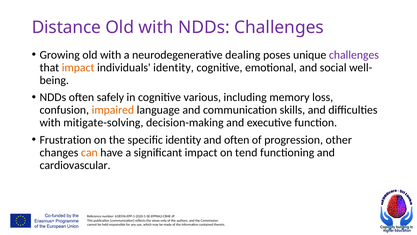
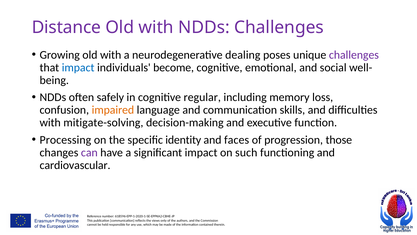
impact colour: orange -> blue (78, 67)
individuals identity: identity -> become (174, 67)
various: various -> regular (202, 97)
Frustration: Frustration -> Processing (65, 140)
and often: often -> faces (237, 140)
other: other -> those (339, 140)
can colour: orange -> purple (89, 152)
tend: tend -> such (246, 152)
